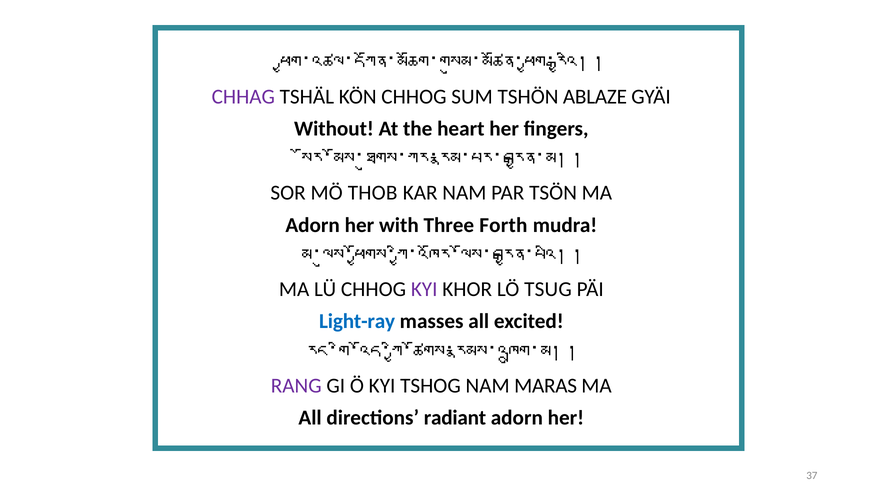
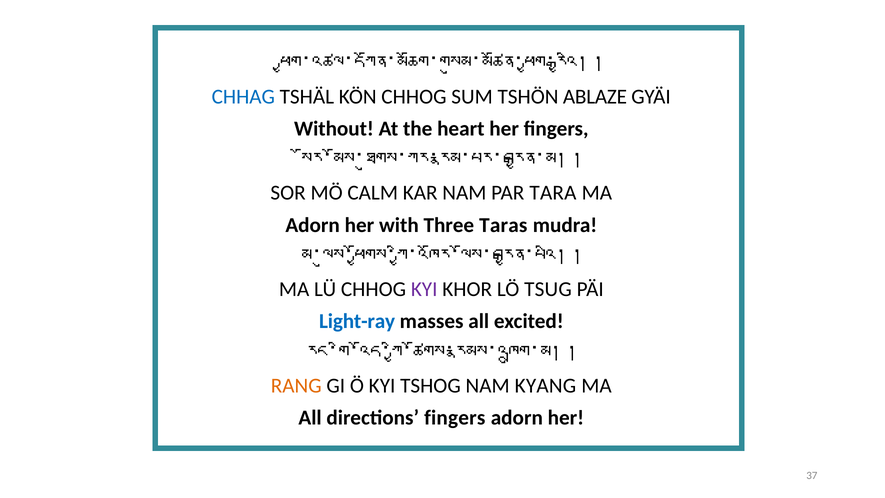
CHHAG colour: purple -> blue (243, 97)
THOB: THOB -> CALM (373, 193)
TSÖN: TSÖN -> TARA (553, 193)
Forth: Forth -> Taras (503, 225)
RANG colour: purple -> orange (296, 386)
MARAS: MARAS -> KYANG (545, 386)
directions radiant: radiant -> fingers (455, 418)
